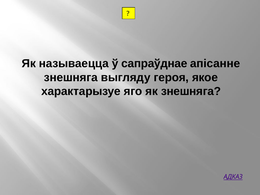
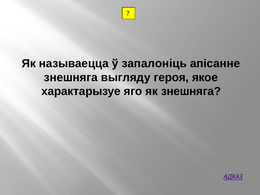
сапраўднае: сапраўднае -> запалоніць (154, 64)
